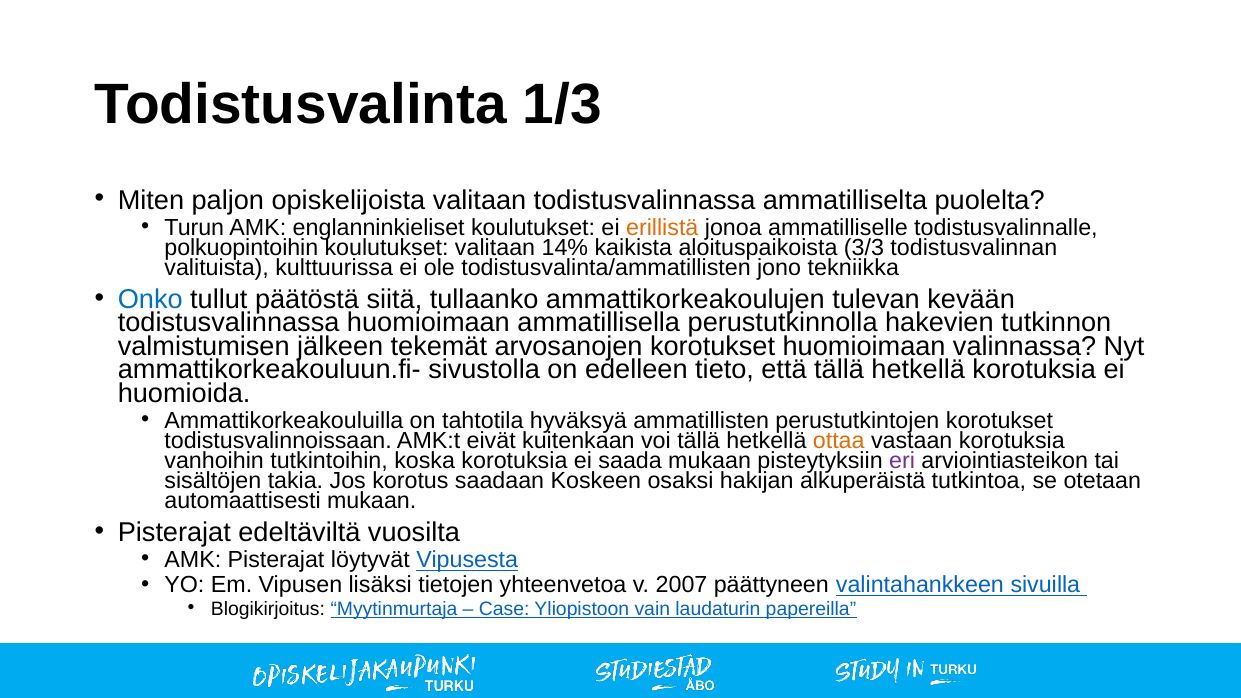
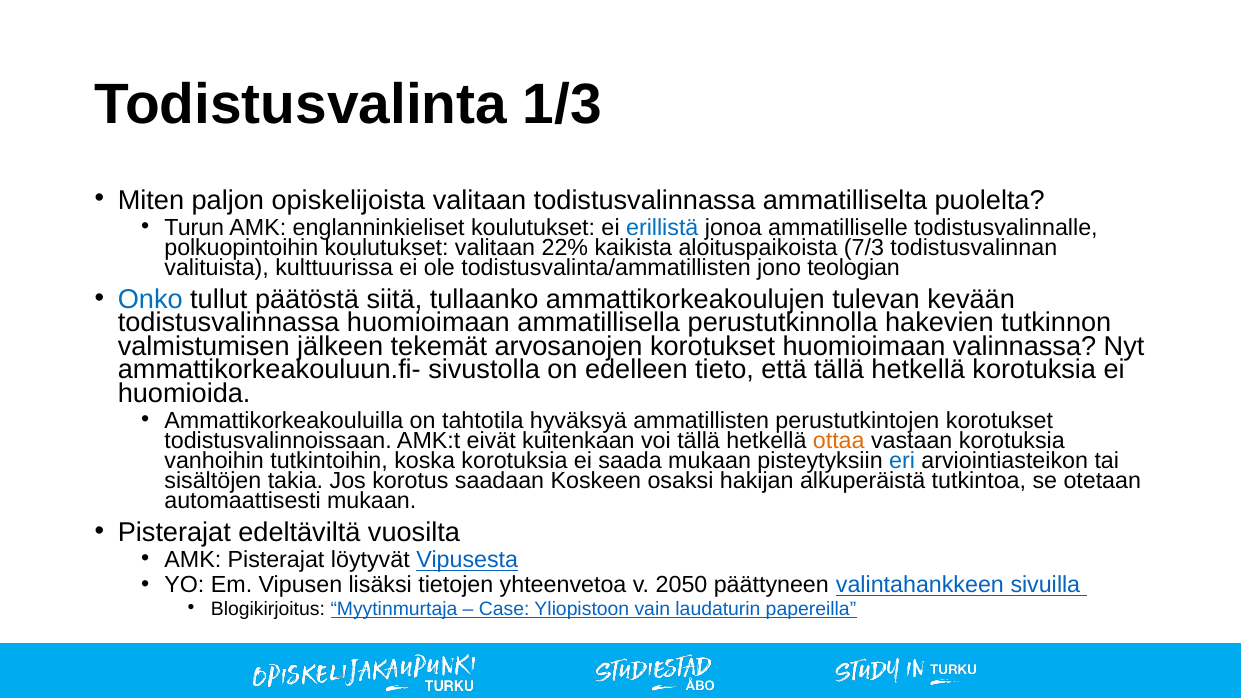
erillistä colour: orange -> blue (662, 227)
14%: 14% -> 22% (565, 248)
3/3: 3/3 -> 7/3 (864, 248)
tekniikka: tekniikka -> teologian (854, 268)
eri colour: purple -> blue (902, 461)
2007: 2007 -> 2050 (682, 585)
